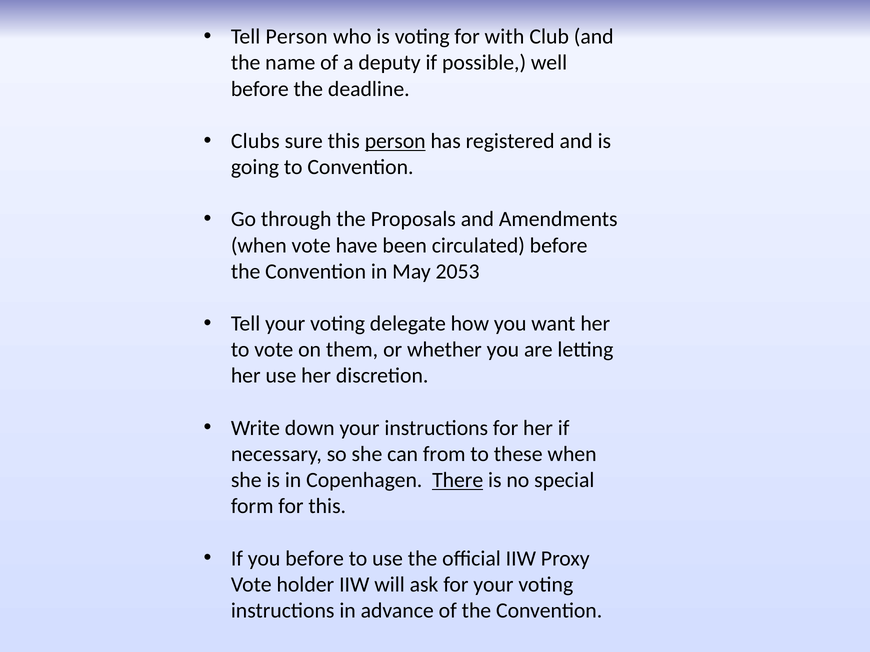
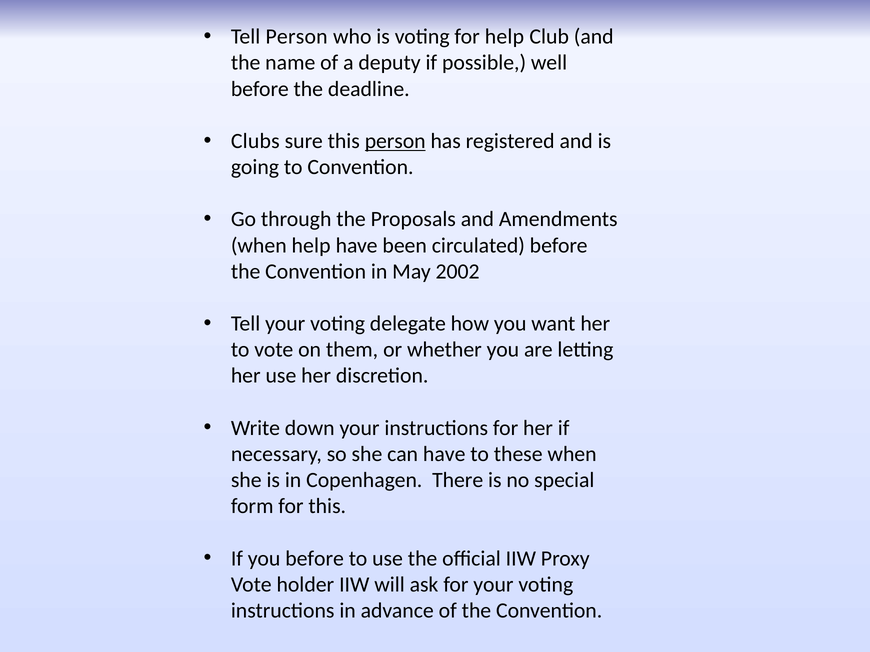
for with: with -> help (504, 37)
when vote: vote -> help (311, 246)
2053: 2053 -> 2002 (458, 272)
can from: from -> have (444, 454)
There underline: present -> none (458, 480)
